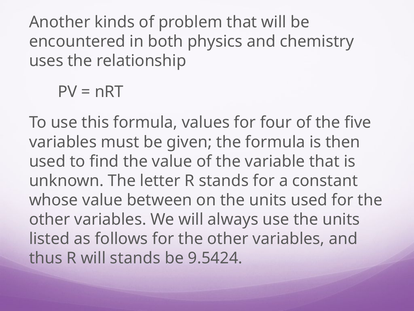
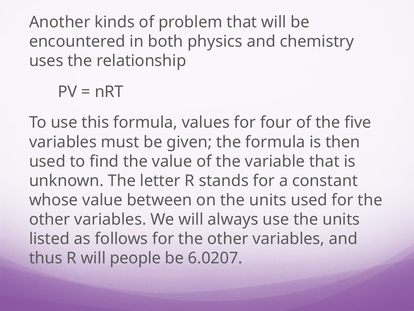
will stands: stands -> people (135, 258)
9.5424: 9.5424 -> 6.0207 (215, 258)
